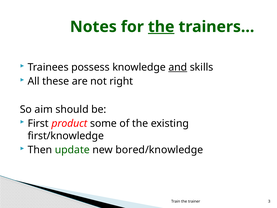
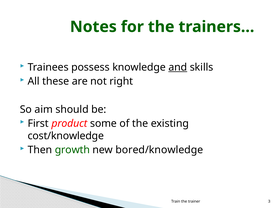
the underline: present -> none (161, 27)
first/knowledge: first/knowledge -> cost/knowledge (66, 136)
update: update -> growth (72, 150)
